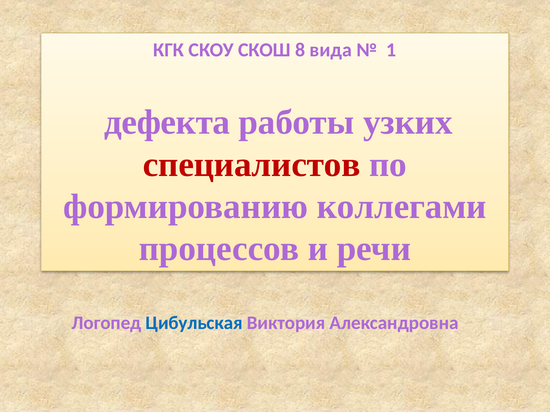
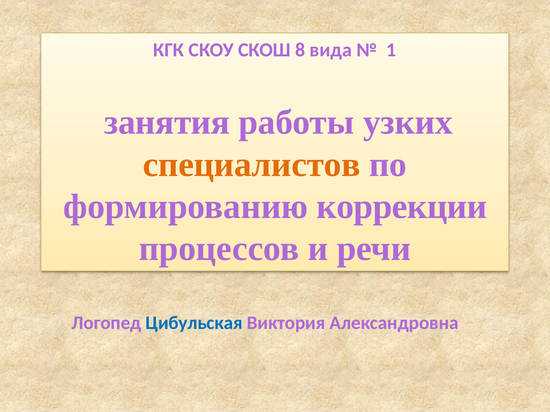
дефекта: дефекта -> занятия (167, 122)
специалистов colour: red -> orange (252, 165)
коллегами: коллегами -> коррекции (402, 207)
